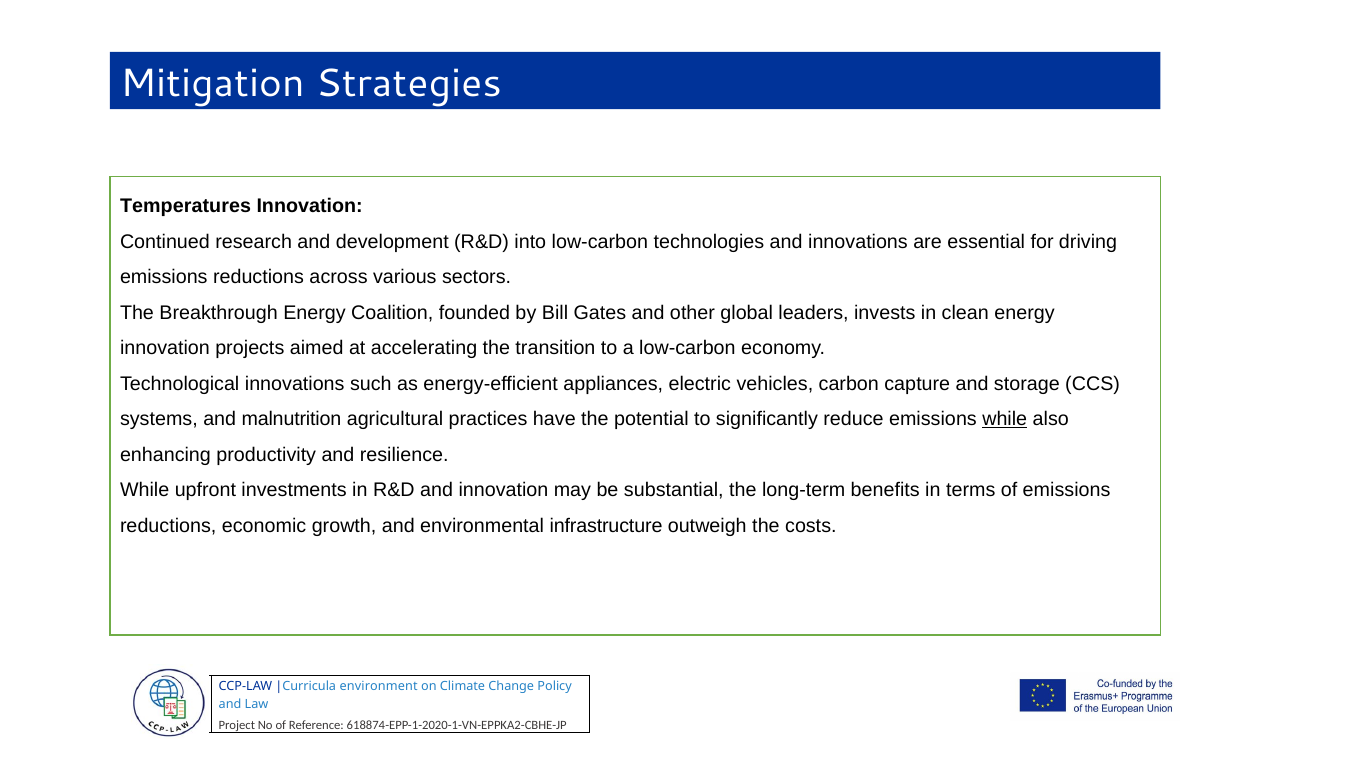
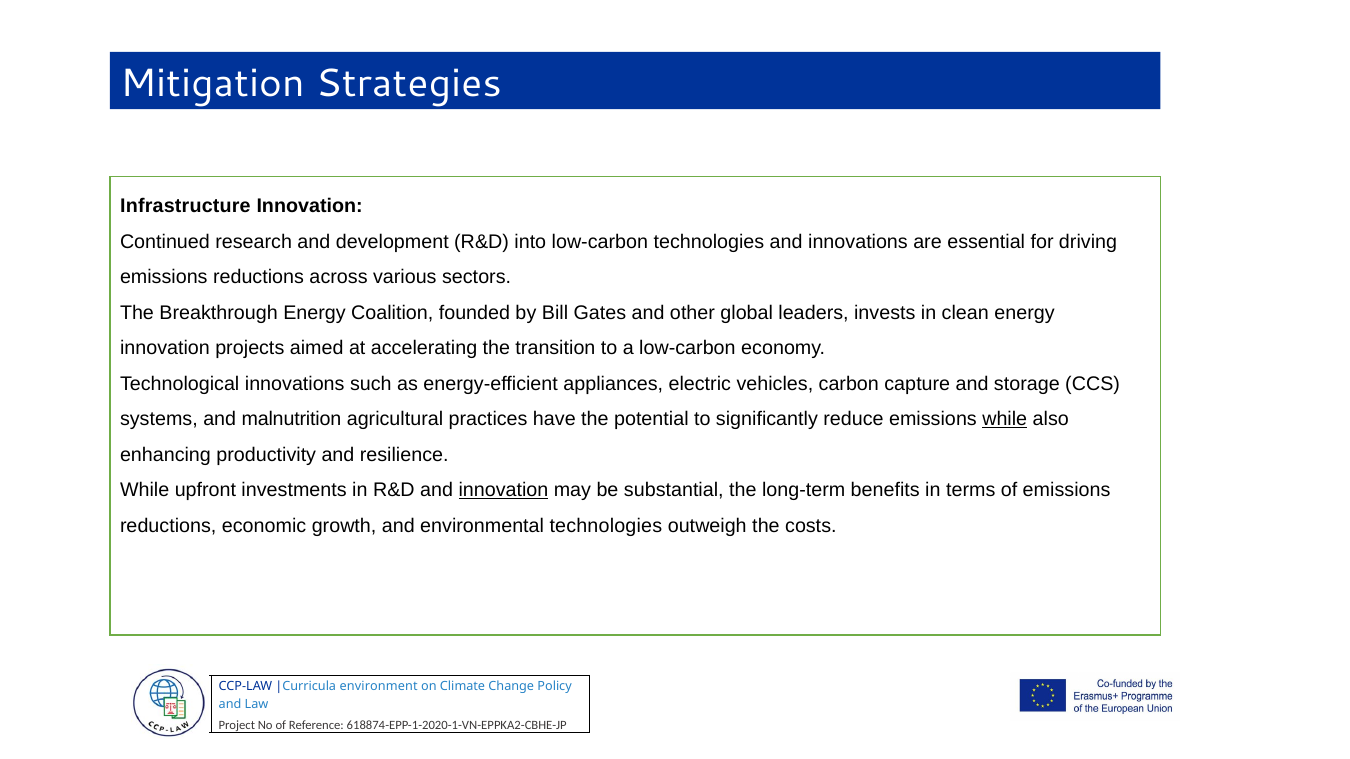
Temperatures: Temperatures -> Infrastructure (185, 206)
innovation underline: none -> present (503, 491)
environmental infrastructure: infrastructure -> technologies (606, 526)
